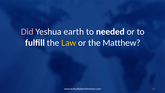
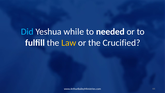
Did colour: pink -> light blue (27, 32)
earth: earth -> while (74, 32)
Matthew: Matthew -> Crucified (121, 43)
